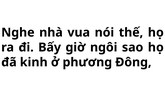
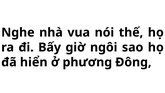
kinh: kinh -> hiển (34, 62)
